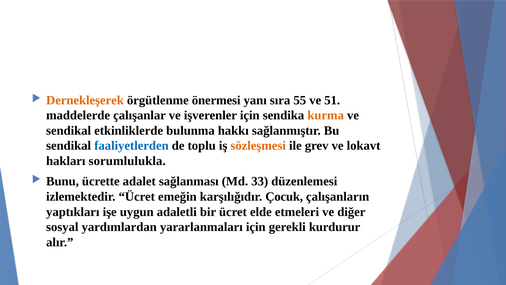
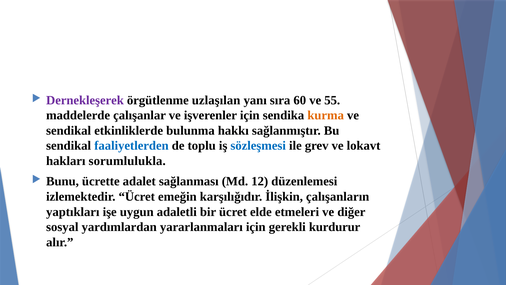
Dernekleşerek colour: orange -> purple (85, 100)
önermesi: önermesi -> uzlaşılan (216, 100)
55: 55 -> 60 (300, 100)
51: 51 -> 55 (332, 100)
sözleşmesi colour: orange -> blue (258, 146)
33: 33 -> 12 (260, 181)
Çocuk: Çocuk -> İlişkin (284, 196)
